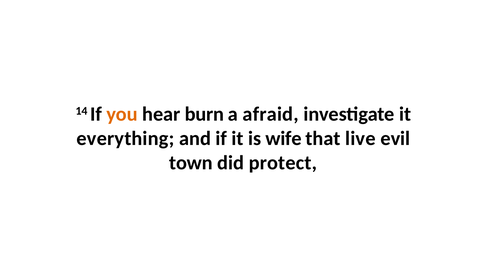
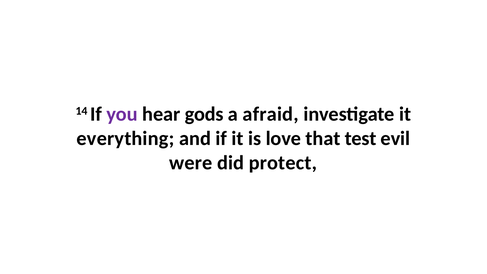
you colour: orange -> purple (122, 114)
burn: burn -> gods (204, 114)
wife: wife -> love (283, 138)
live: live -> test (361, 138)
town: town -> were (191, 163)
